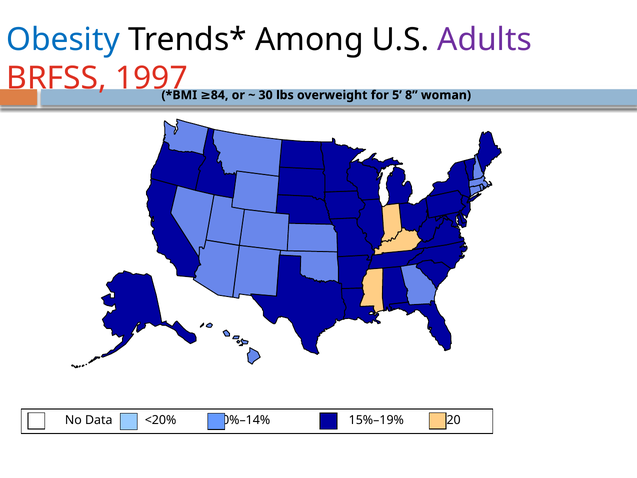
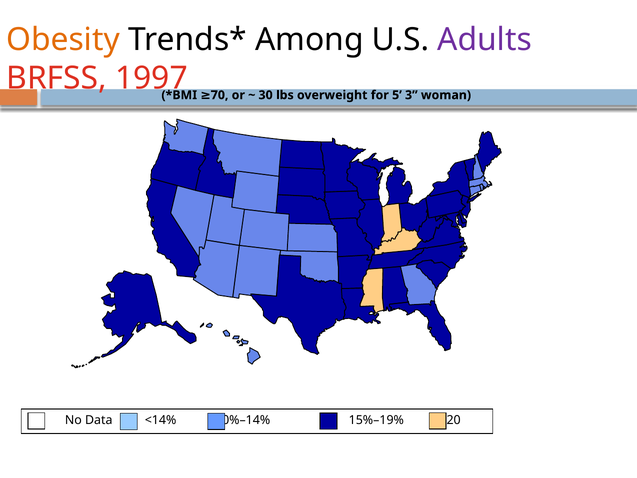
Obesity colour: blue -> orange (63, 40)
84: 84 -> 70 (220, 95)
8: 8 -> 3 (411, 95)
<20%: <20% -> <14% (161, 420)
